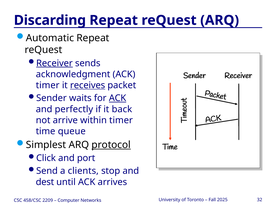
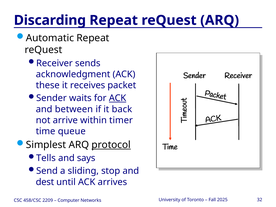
Receiver underline: present -> none (54, 63)
timer: timer -> these (48, 85)
receives underline: present -> none (88, 85)
perfectly: perfectly -> between (74, 109)
Click: Click -> Tells (46, 158)
port: port -> says (86, 158)
clients: clients -> sliding (83, 171)
